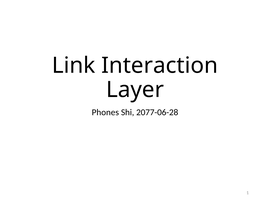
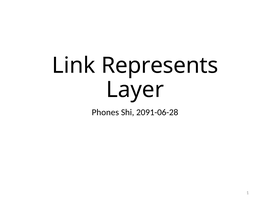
Interaction: Interaction -> Represents (160, 66)
2077-06-28: 2077-06-28 -> 2091-06-28 (157, 113)
